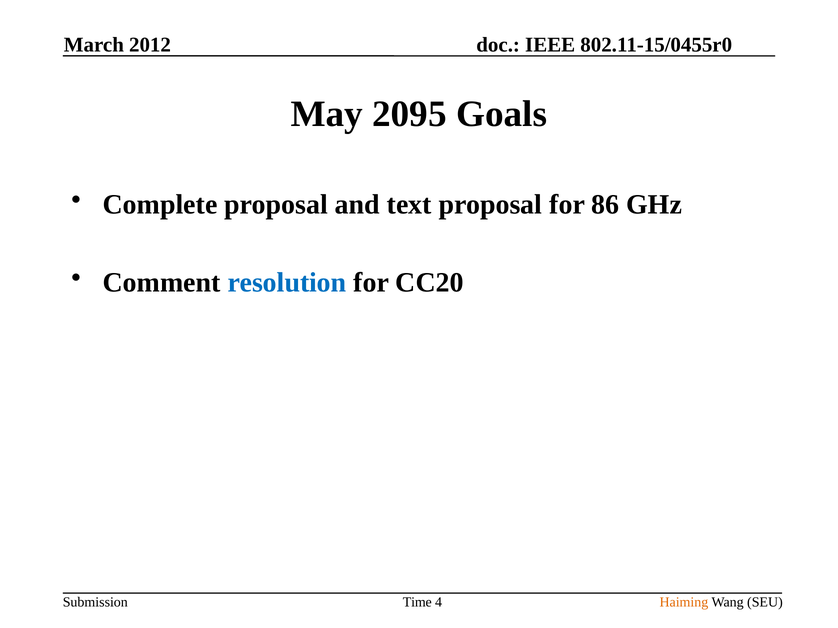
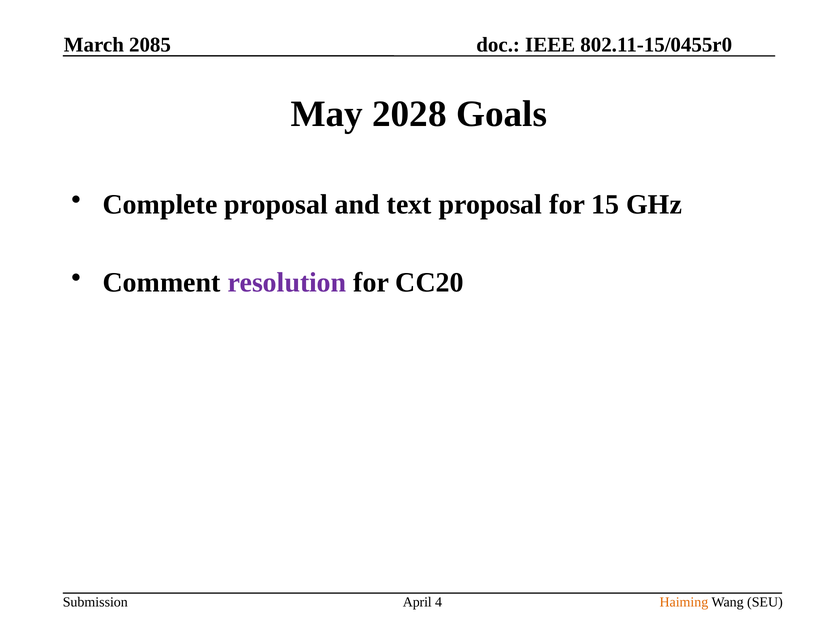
2012: 2012 -> 2085 (150, 45)
2095: 2095 -> 2028 (409, 114)
86: 86 -> 15 (605, 205)
resolution colour: blue -> purple (287, 283)
Time: Time -> April (417, 603)
